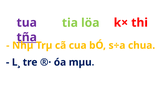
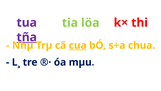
cua underline: none -> present (78, 45)
